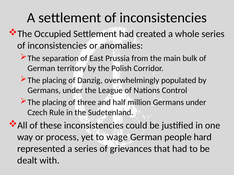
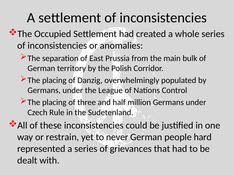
process: process -> restrain (63, 138)
wage: wage -> never (117, 138)
